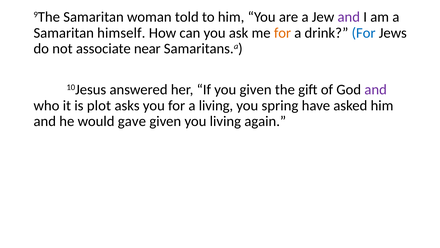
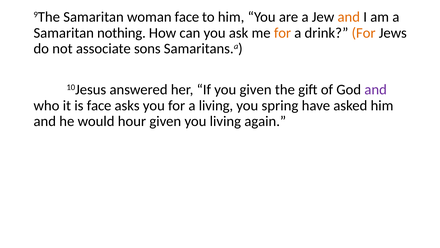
woman told: told -> face (187, 17)
and colour: purple -> orange (349, 17)
himself: himself -> nothing (121, 33)
For colour: blue -> orange (364, 33)
near: near -> sons (147, 49)
is plot: plot -> face (99, 105)
gave: gave -> hour (132, 121)
